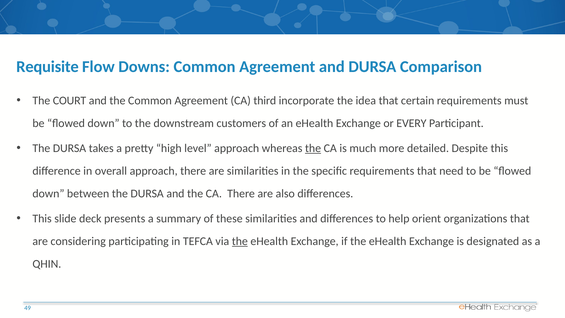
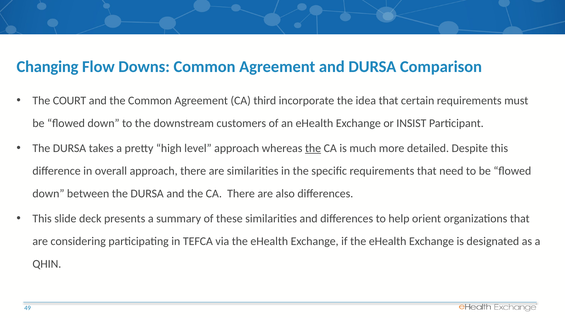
Requisite: Requisite -> Changing (48, 67)
EVERY: EVERY -> INSIST (411, 123)
the underline: present -> none (240, 241)
